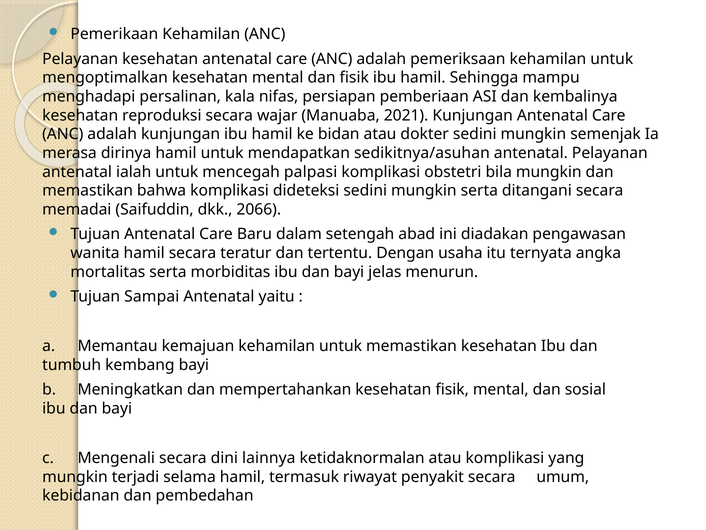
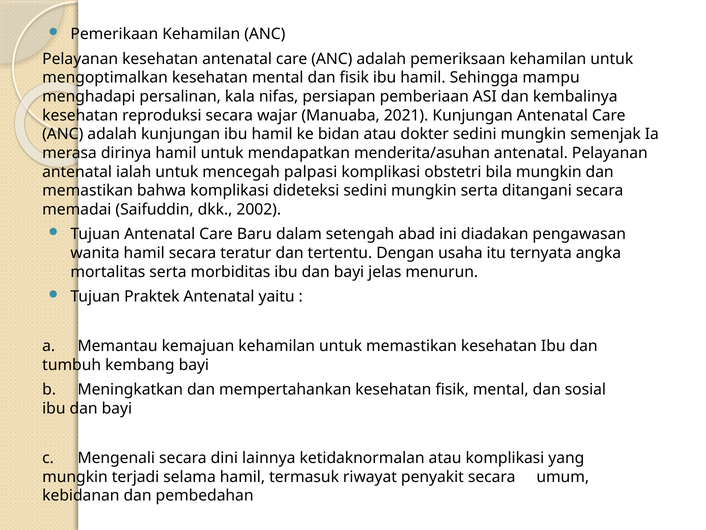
sedikitnya/asuhan: sedikitnya/asuhan -> menderita/asuhan (422, 153)
2066: 2066 -> 2002 (259, 209)
Sampai: Sampai -> Praktek (152, 296)
